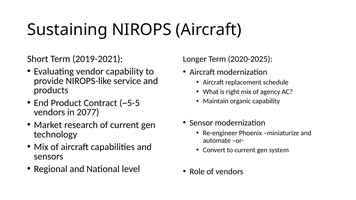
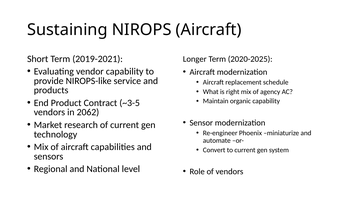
~5-5: ~5-5 -> ~3-5 (130, 103)
2077: 2077 -> 2062 (88, 112)
